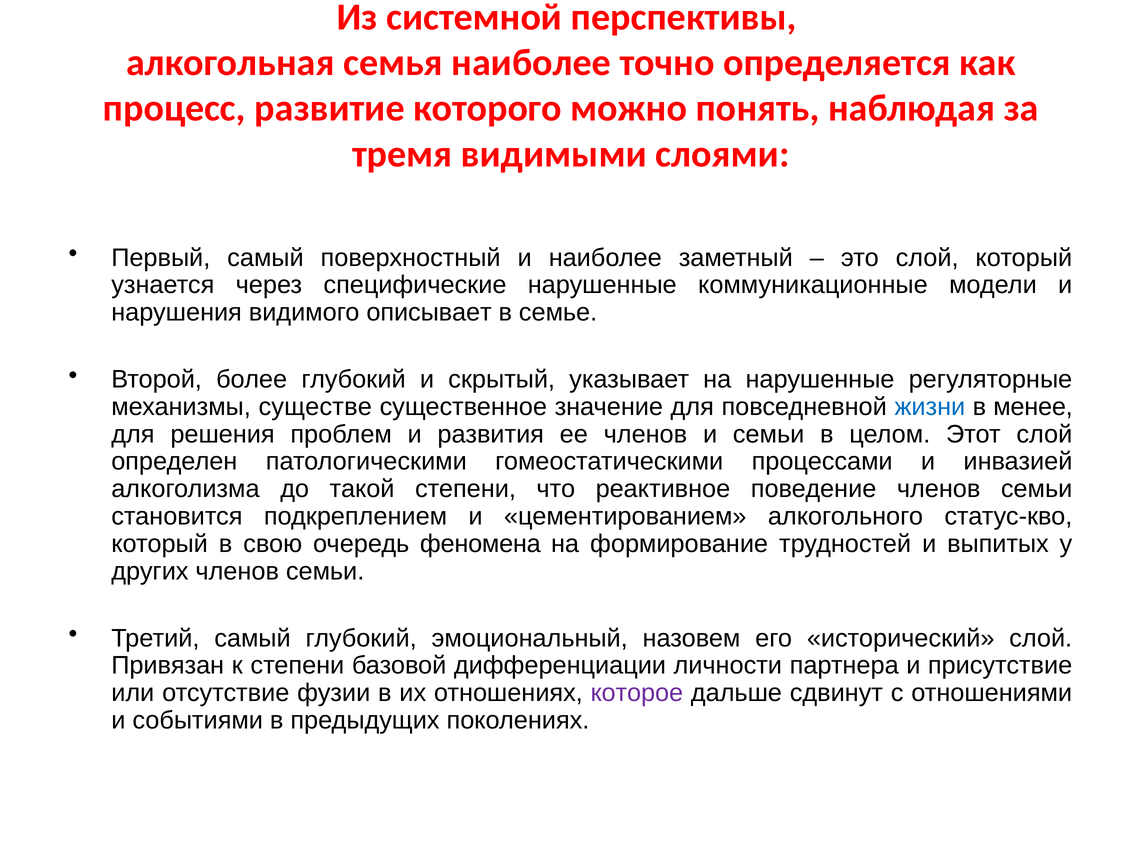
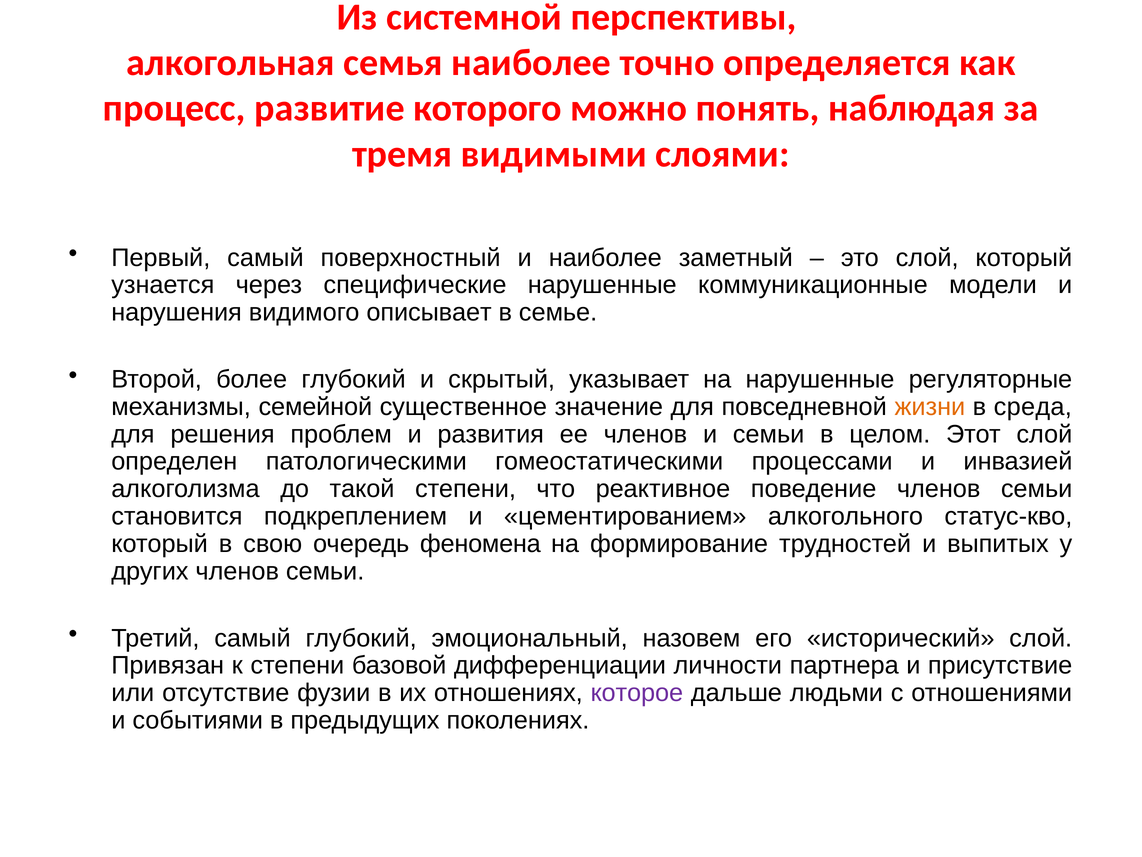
существе: существе -> семейной (315, 407)
жизни colour: blue -> orange (930, 407)
менее: менее -> среда (1033, 407)
сдвинут: сдвинут -> людьми (836, 693)
